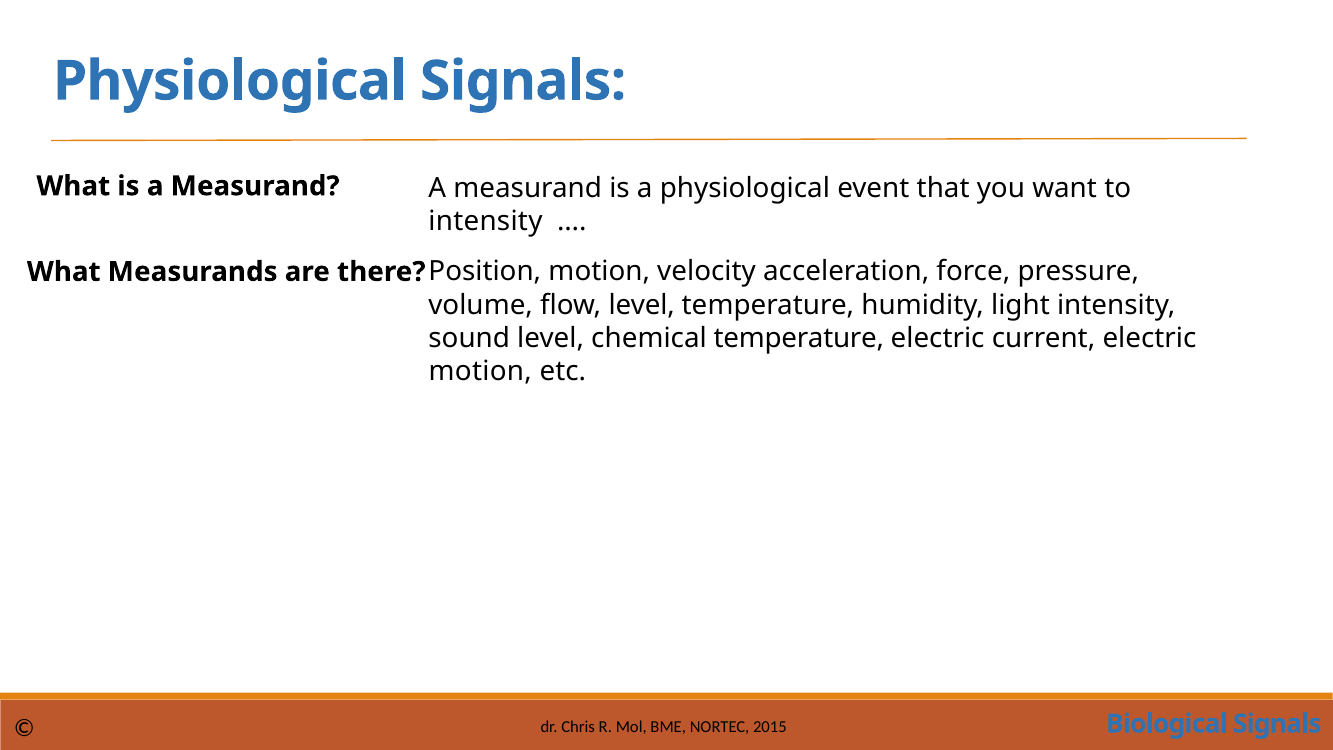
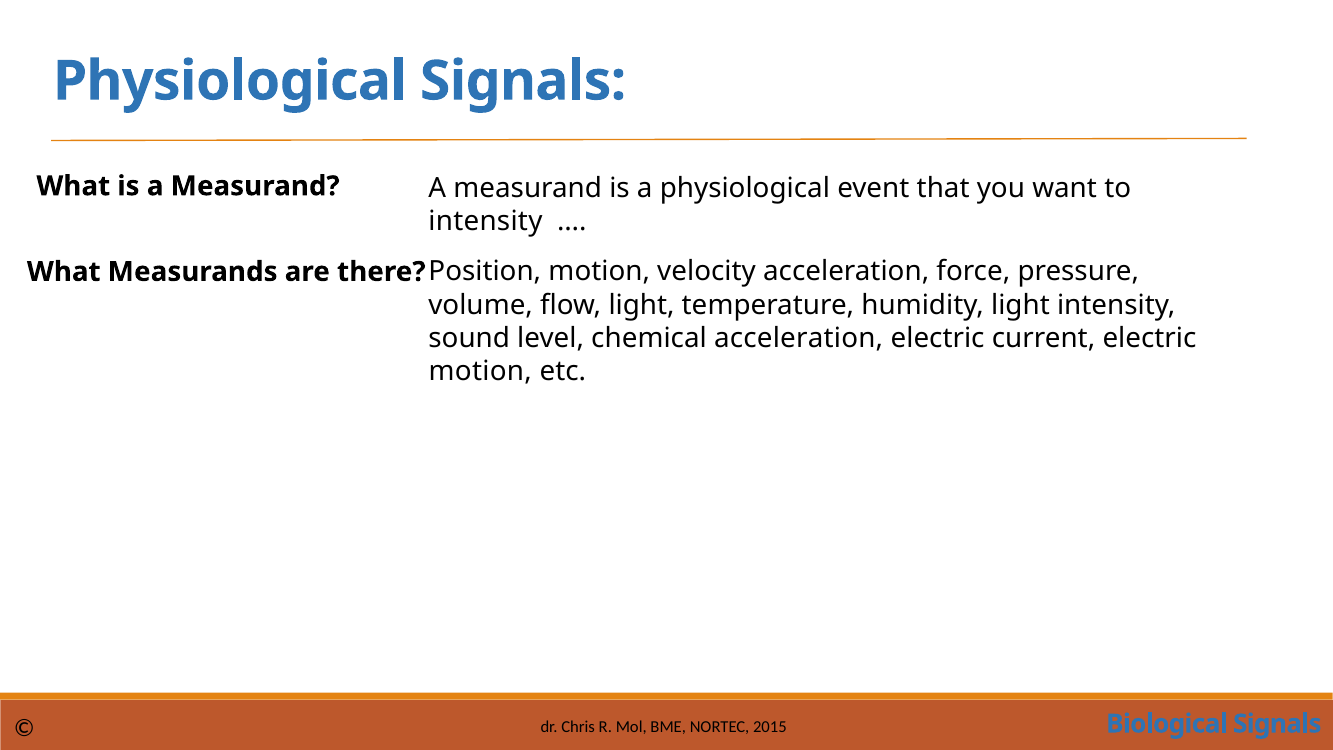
flow level: level -> light (642, 305)
chemical temperature: temperature -> acceleration (799, 338)
